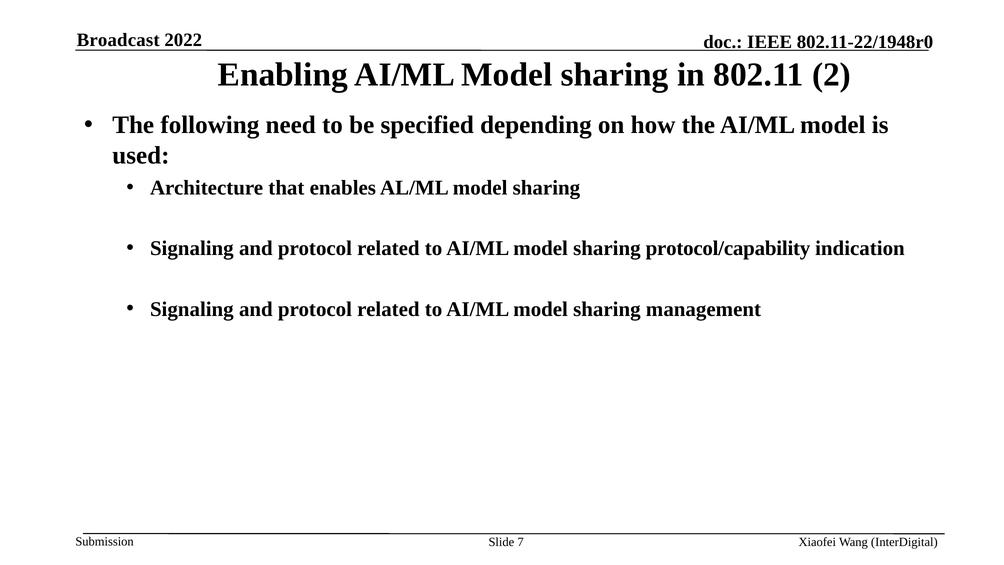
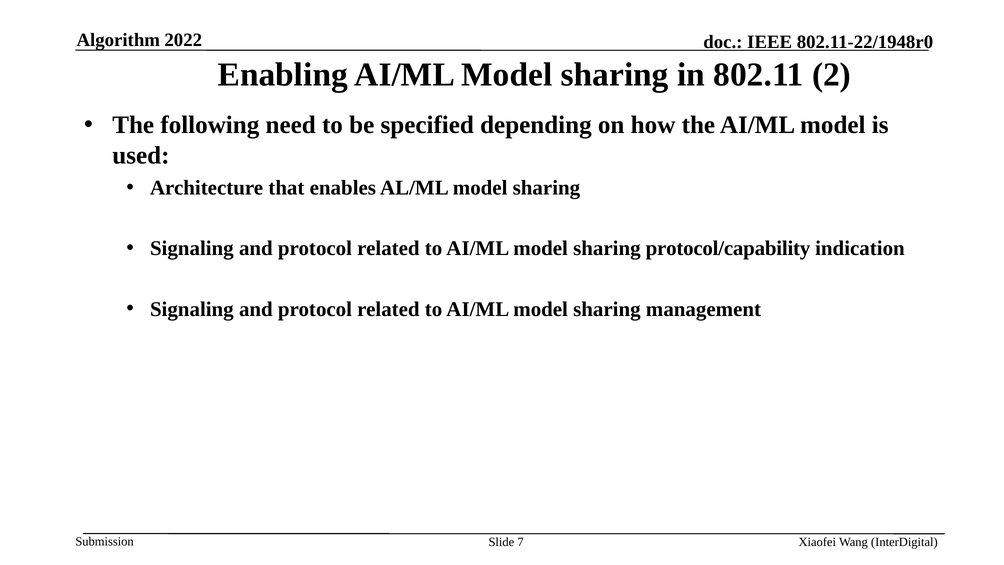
Broadcast: Broadcast -> Algorithm (118, 40)
